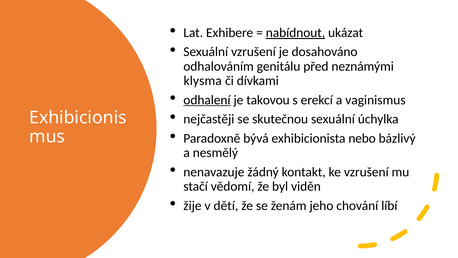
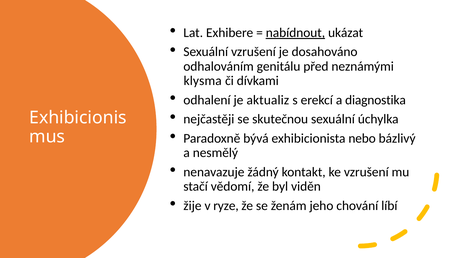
odhalení underline: present -> none (207, 100)
takovou: takovou -> aktualiz (268, 100)
vaginismus: vaginismus -> diagnostika (375, 100)
dětí: dětí -> ryze (226, 205)
